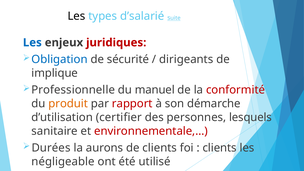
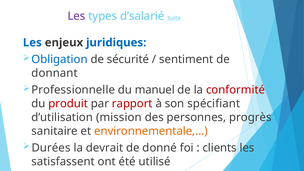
Les colour: black -> purple (76, 16)
juridiques colour: red -> blue (116, 43)
dirigeants: dirigeants -> sentiment (186, 59)
implique: implique -> donnant (55, 73)
produit colour: orange -> red (68, 104)
démarche: démarche -> spécifiant (214, 104)
certifier: certifier -> mission (119, 117)
lesquels: lesquels -> progrès (250, 117)
environnementale colour: red -> orange (151, 131)
aurons: aurons -> devrait (105, 148)
de clients: clients -> donné (160, 148)
négligeable: négligeable -> satisfassent (63, 162)
